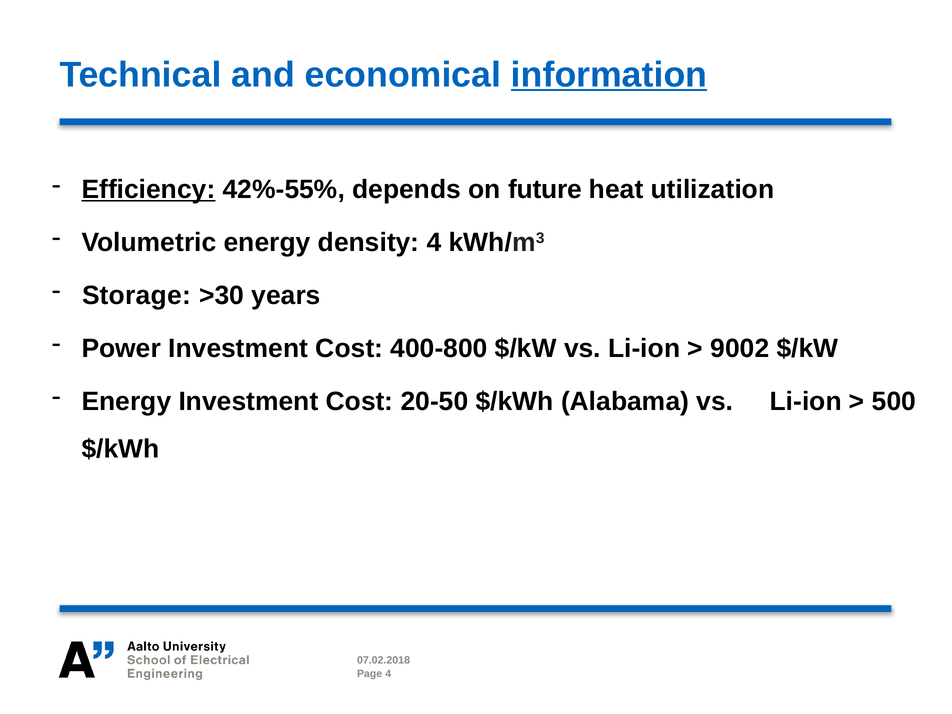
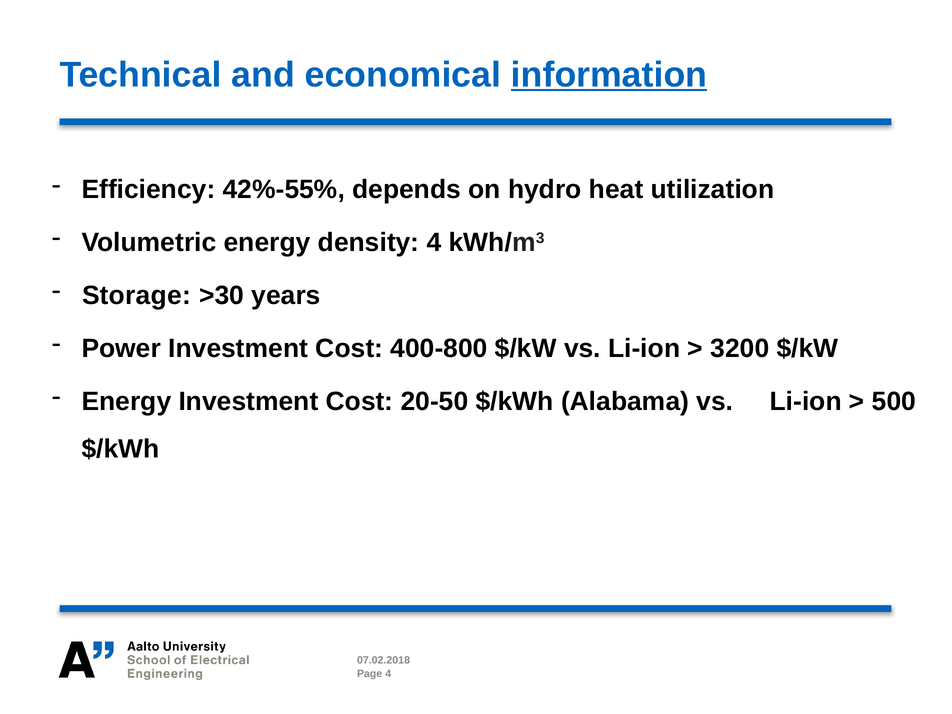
Efficiency underline: present -> none (148, 190)
future: future -> hydro (545, 190)
9002: 9002 -> 3200 (740, 348)
